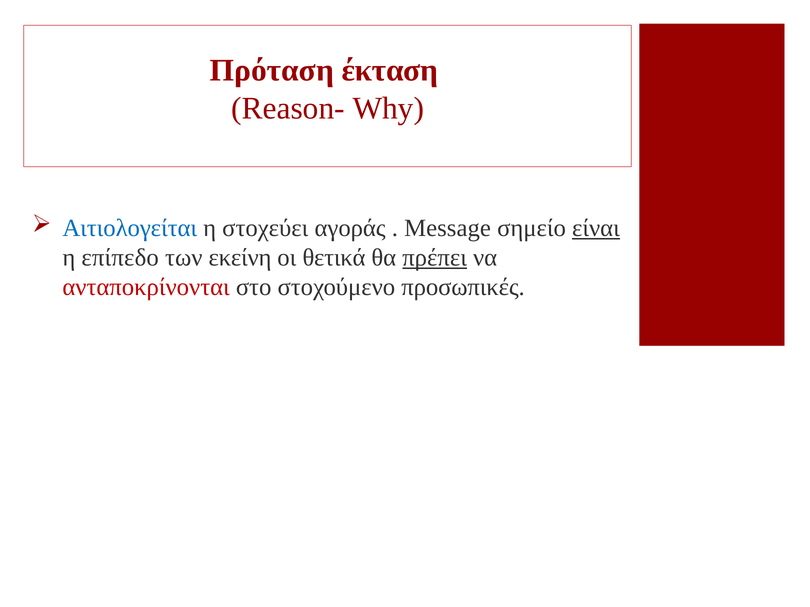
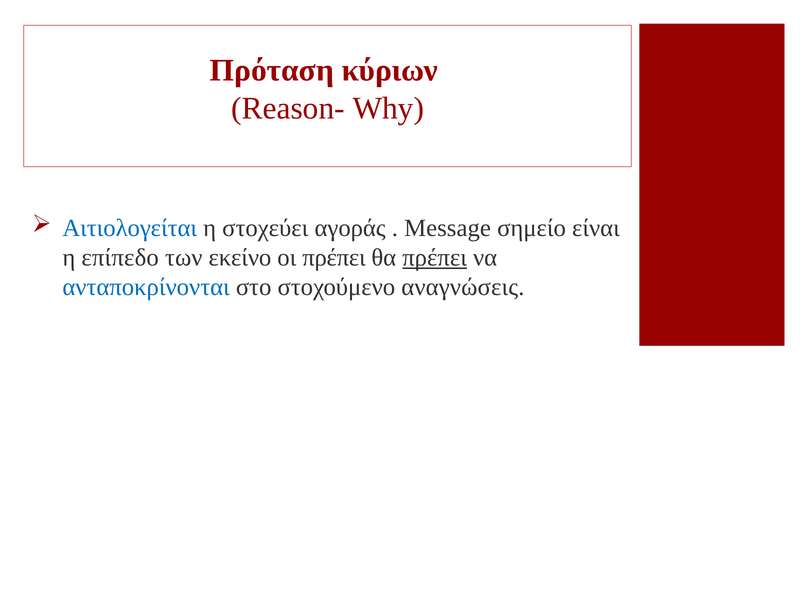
έκταση: έκταση -> κύριων (390, 71)
είναι underline: present -> none (596, 228)
εκείνη: εκείνη -> εκείνο (240, 258)
οι θετικά: θετικά -> πρέπει (334, 258)
ανταποκρίνονται colour: red -> blue (146, 287)
προσωπικές: προσωπικές -> αναγνώσεις (463, 287)
